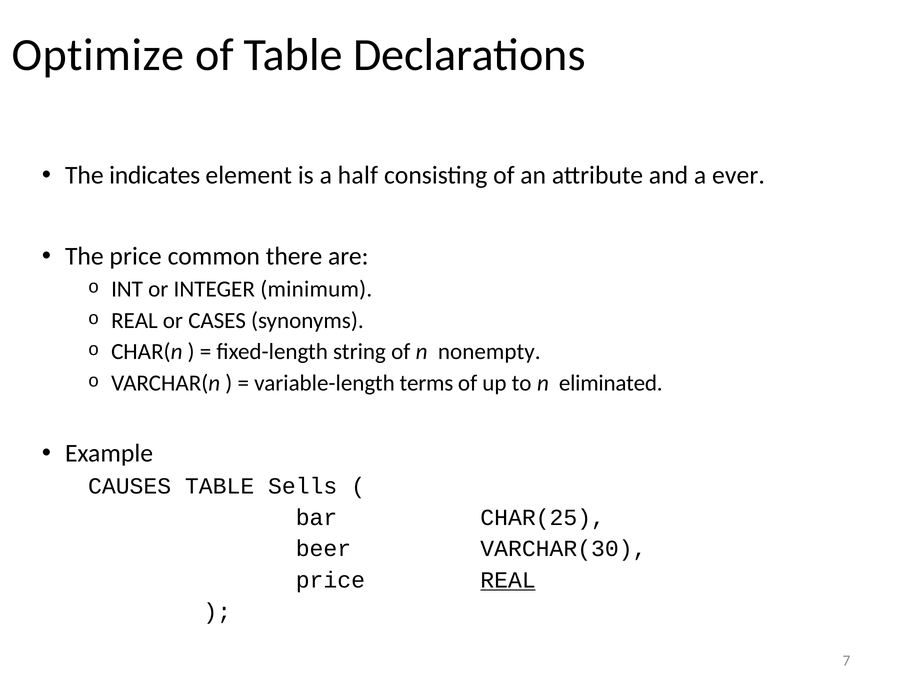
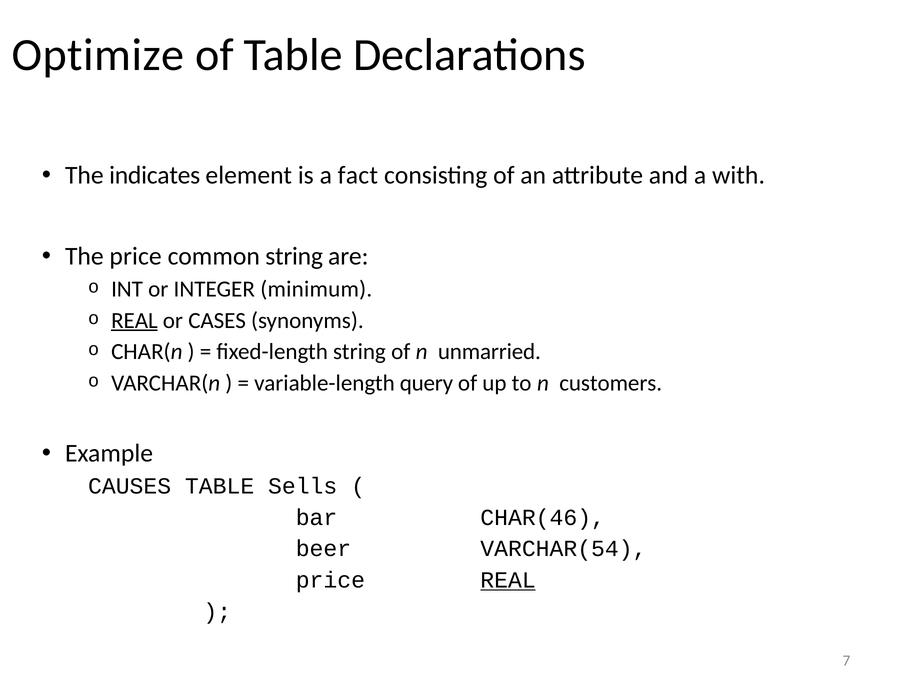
half: half -> fact (358, 176)
ever: ever -> with (739, 176)
common there: there -> string (294, 257)
REAL underline: none -> present (134, 321)
nonempty: nonempty -> unmarried (489, 352)
terms: terms -> query (426, 383)
eliminated: eliminated -> customers (611, 383)
CHAR(25: CHAR(25 -> CHAR(46 (543, 518)
VARCHAR(30: VARCHAR(30 -> VARCHAR(54 (563, 549)
